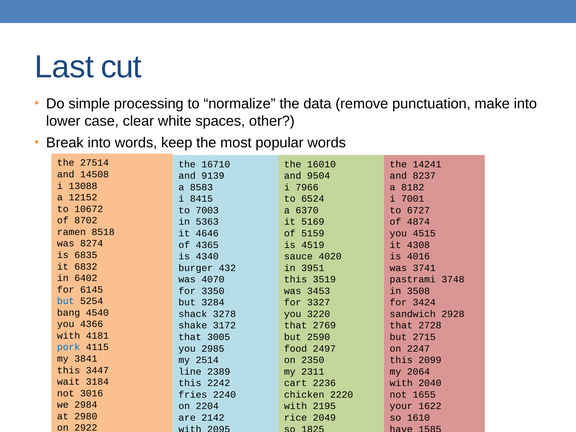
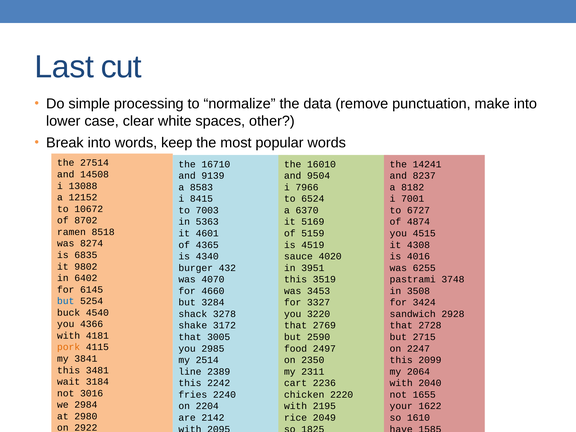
4646: 4646 -> 4601 (207, 233)
6832: 6832 -> 9802 (86, 267)
3741: 3741 -> 6255 (424, 268)
3350: 3350 -> 4660 (213, 291)
bang: bang -> buck (69, 313)
pork colour: blue -> orange (69, 347)
3447: 3447 -> 3481 (97, 370)
